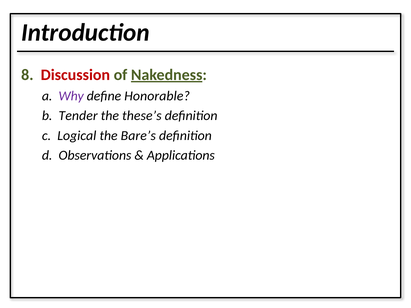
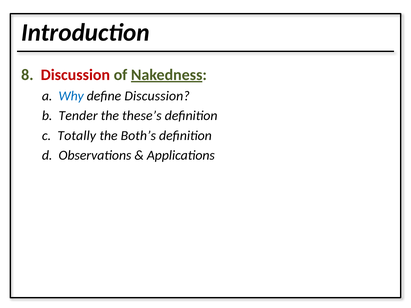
Why colour: purple -> blue (71, 96)
define Honorable: Honorable -> Discussion (157, 96)
Logical: Logical -> Totally (77, 136)
Bare’s: Bare’s -> Both’s (138, 136)
